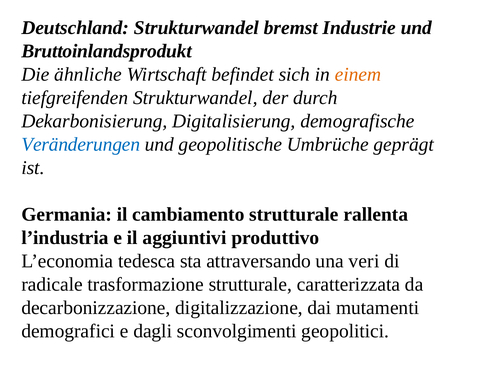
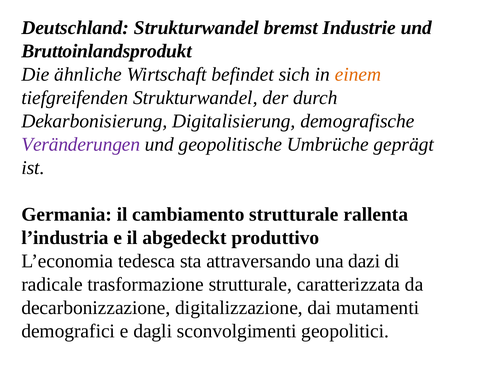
Veränderungen colour: blue -> purple (81, 144)
aggiuntivi: aggiuntivi -> abgedeckt (185, 238)
veri: veri -> dazi (364, 261)
